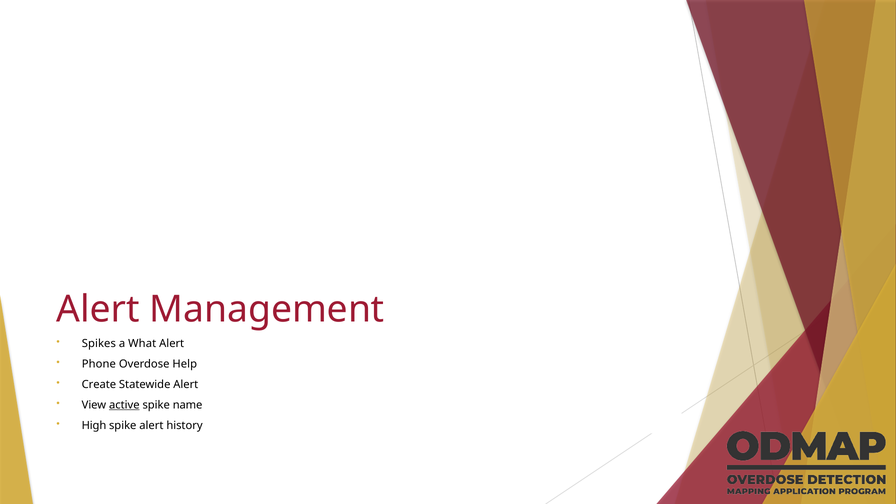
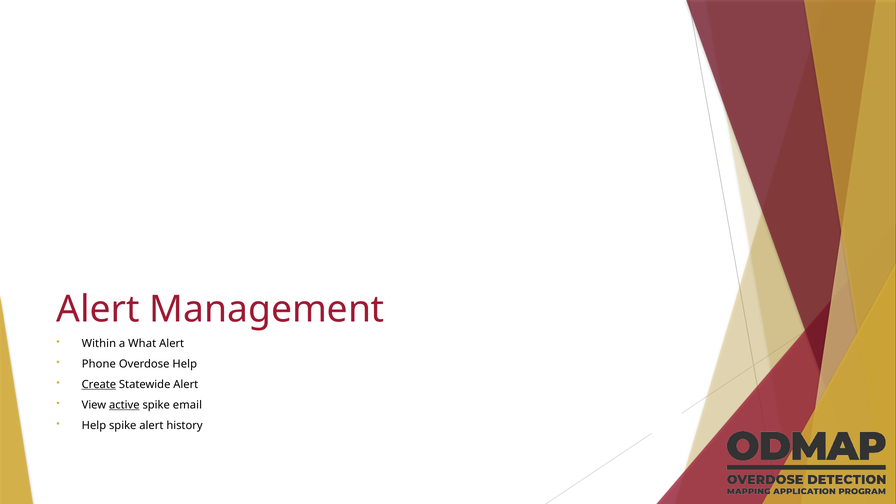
Spikes: Spikes -> Within (99, 344)
Create underline: none -> present (99, 385)
name: name -> email (187, 405)
High: High -> Help (94, 425)
